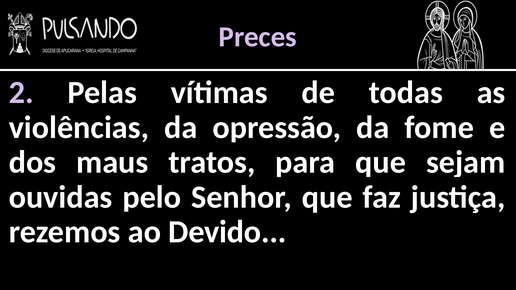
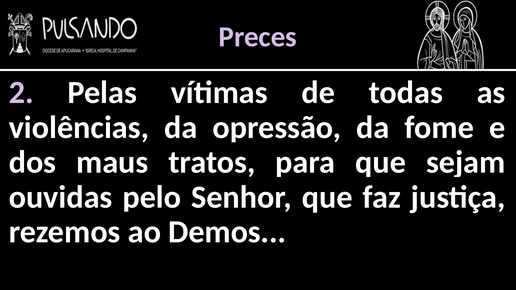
Devido: Devido -> Demos (227, 232)
